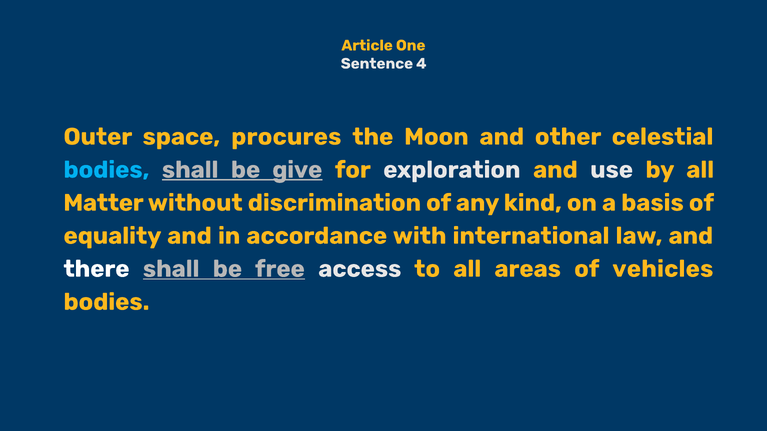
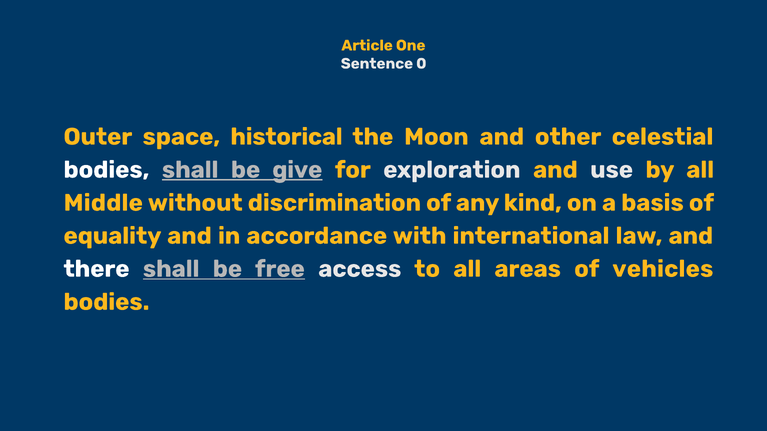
4: 4 -> 0 (421, 64)
procures: procures -> historical (287, 137)
bodies colour: light blue -> white (106, 170)
Matter: Matter -> Middle (103, 203)
